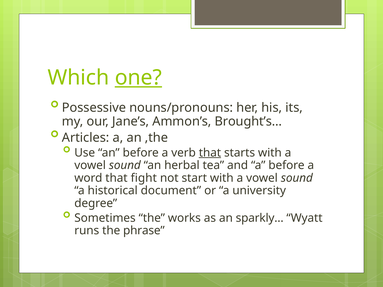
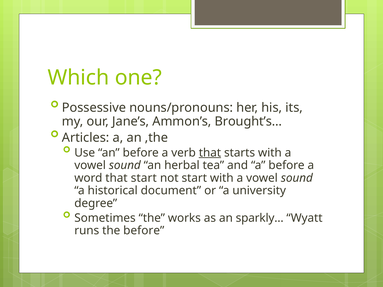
one underline: present -> none (138, 78)
that fight: fight -> start (144, 178)
the phrase: phrase -> before (144, 231)
